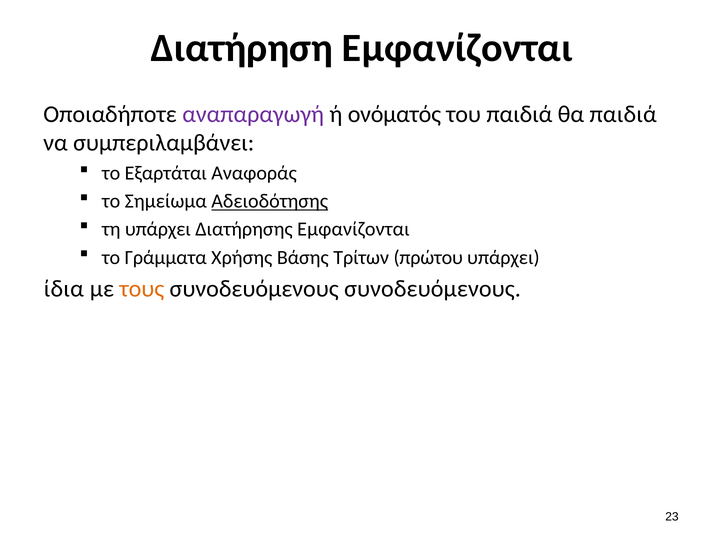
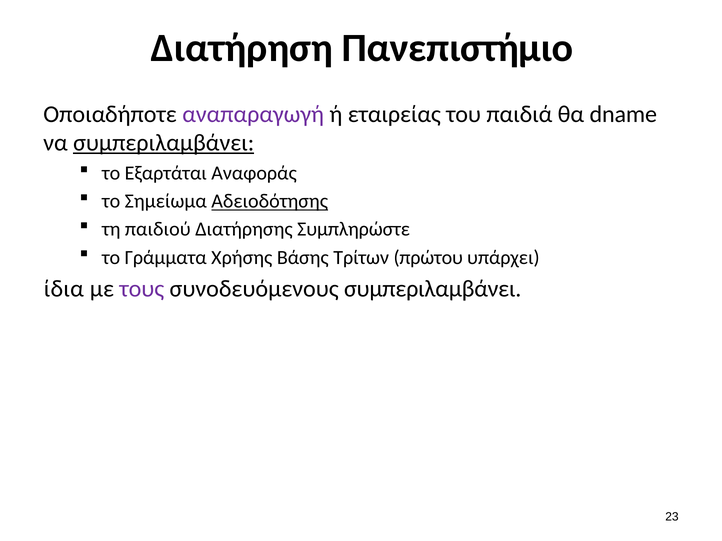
Διατήρηση Εμφανίζονται: Εμφανίζονται -> Πανεπιστήμιο (458, 48)
ονόματός: ονόματός -> εταιρείας (394, 114)
θα παιδιά: παιδιά -> dname (623, 114)
συμπεριλαμβάνει underline: none -> present (164, 143)
τη υπάρχει: υπάρχει -> παιδιού (158, 230)
Διατήρησης Εμφανίζονται: Εμφανίζονται -> Συμπληρώστε (354, 230)
τους colour: orange -> purple (142, 289)
συνοδευόμενους συνοδευόμενους: συνοδευόμενους -> συμπεριλαμβάνει (433, 289)
